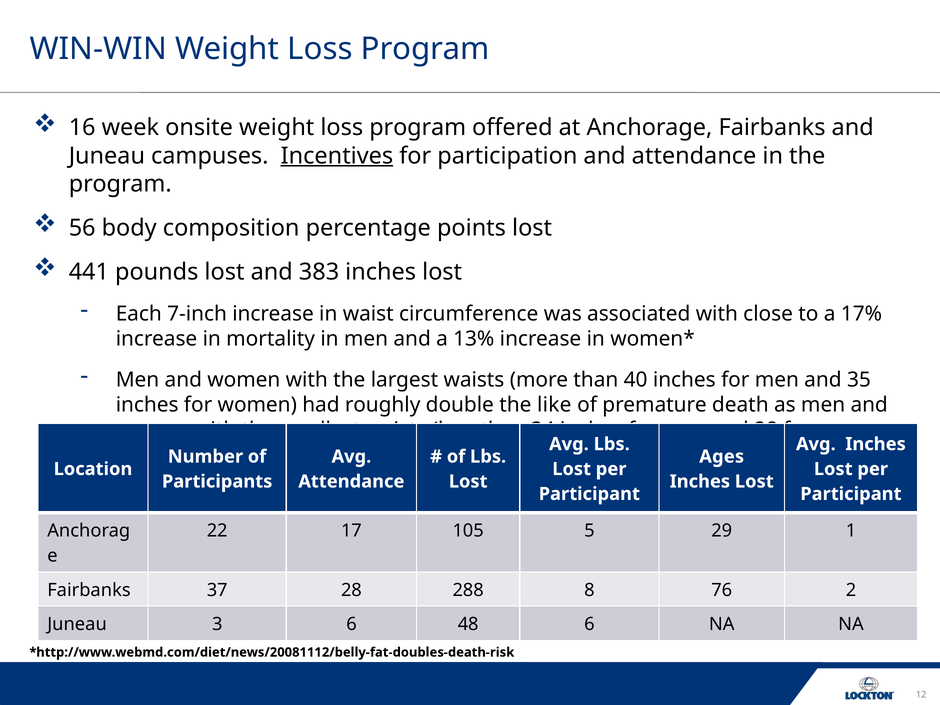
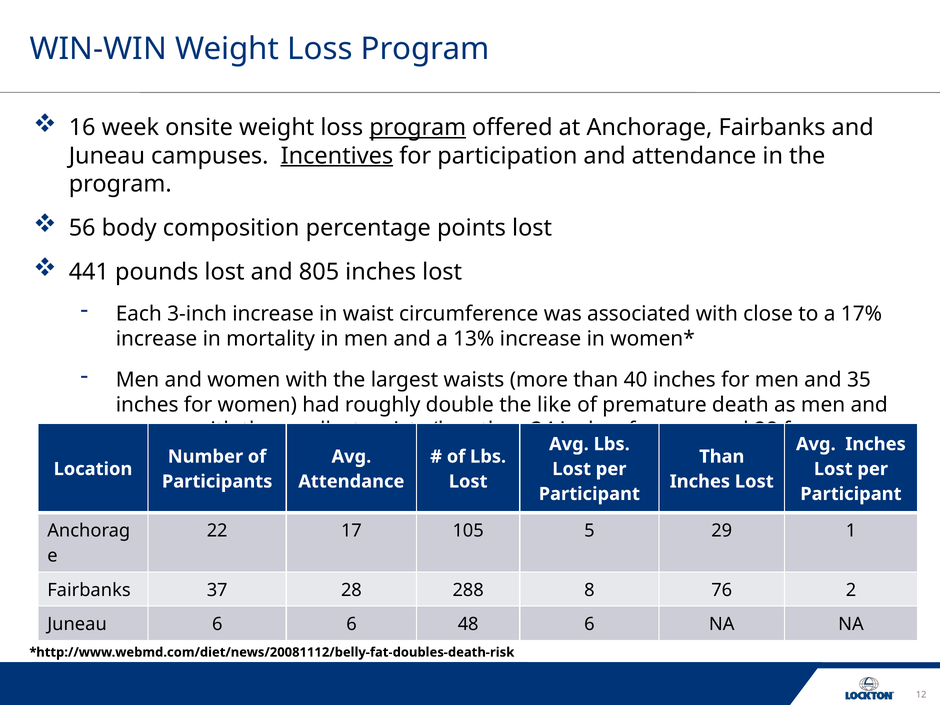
program underline: none -> present (418, 128)
383: 383 -> 805 (319, 272)
7-inch: 7-inch -> 3-inch (197, 314)
Ages: Ages -> Than (722, 457)
Juneau 3: 3 -> 6 (217, 624)
